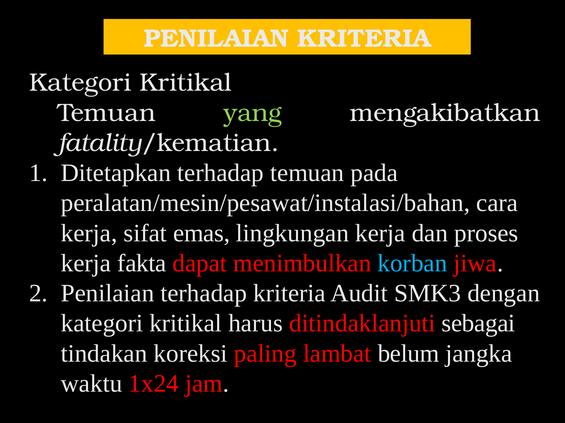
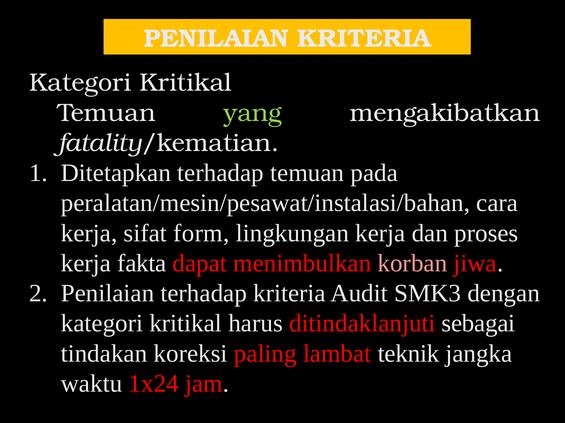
emas: emas -> form (201, 234)
korban colour: light blue -> pink (412, 264)
belum: belum -> teknik (409, 354)
